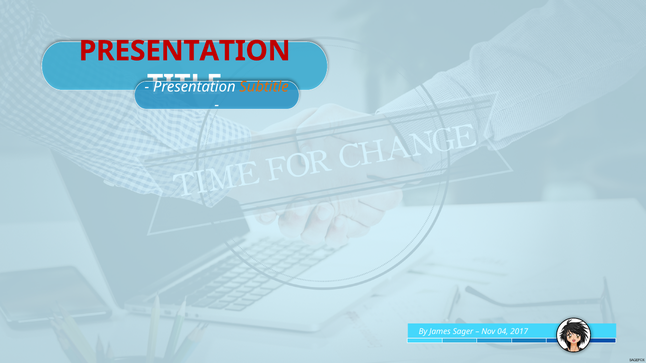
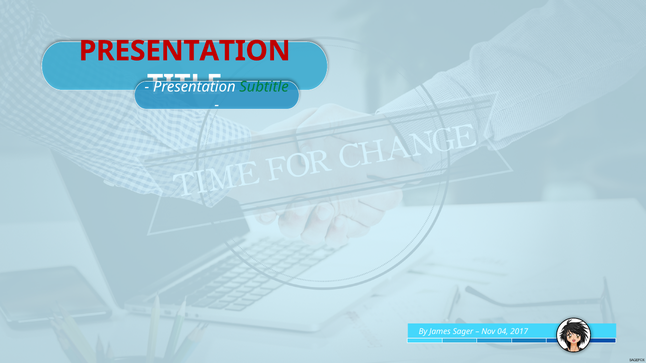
Subtitle colour: orange -> green (264, 87)
